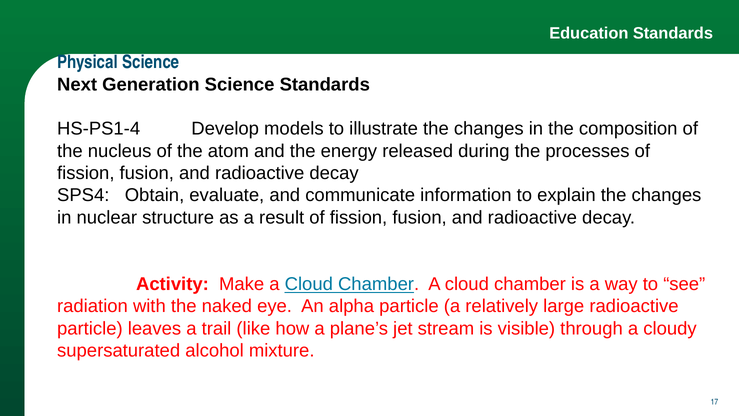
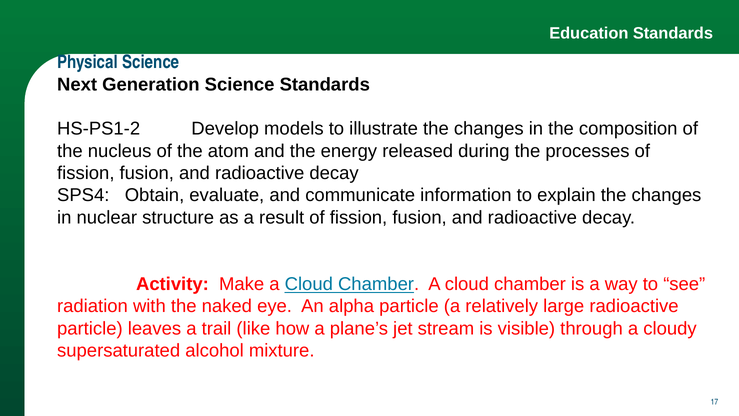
HS-PS1-4: HS-PS1-4 -> HS-PS1-2 (99, 129)
